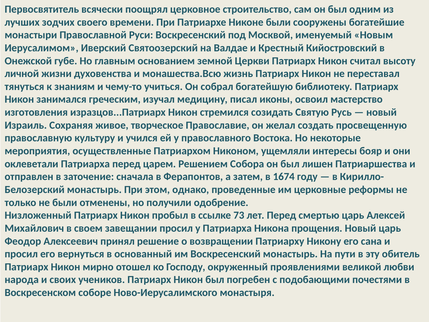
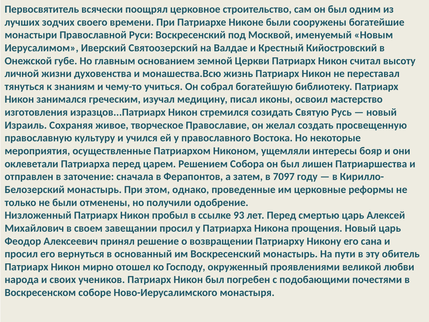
1674: 1674 -> 7097 (284, 177)
73: 73 -> 93 (239, 215)
